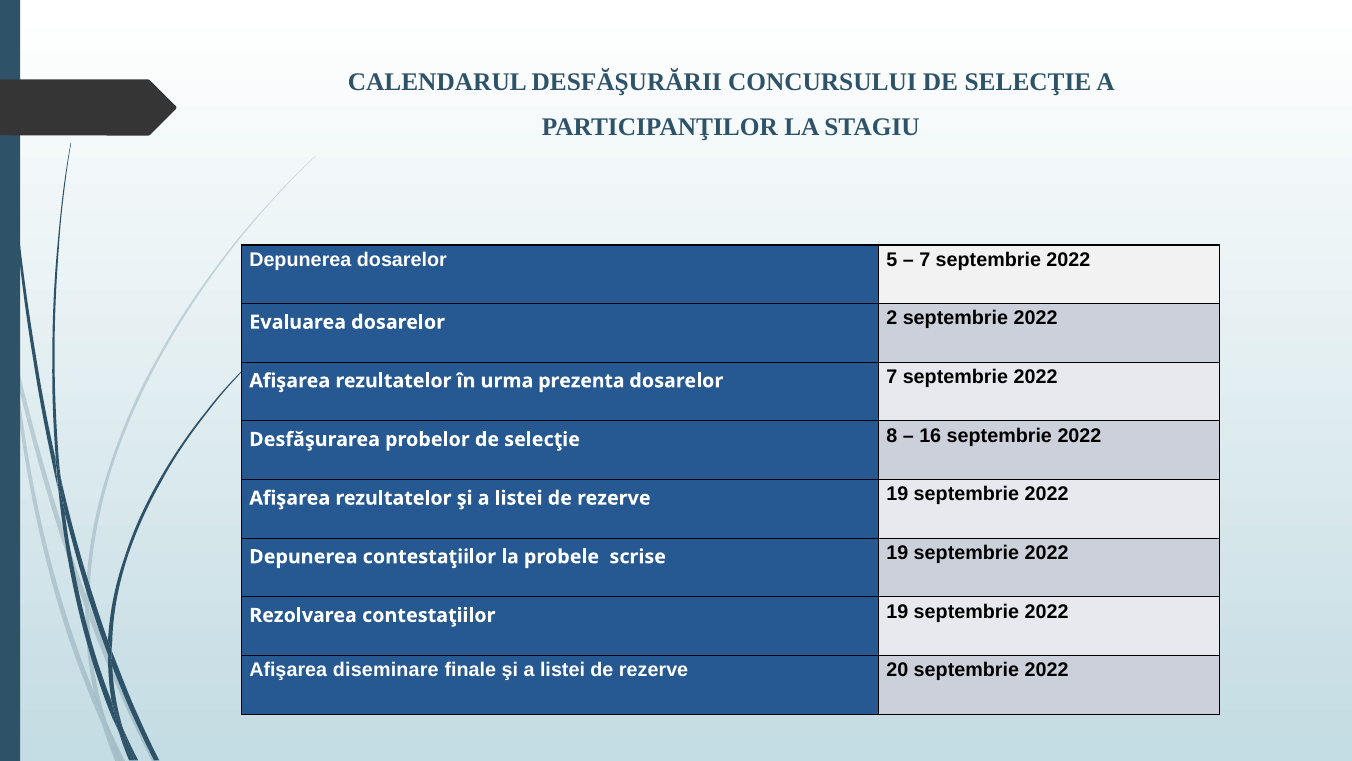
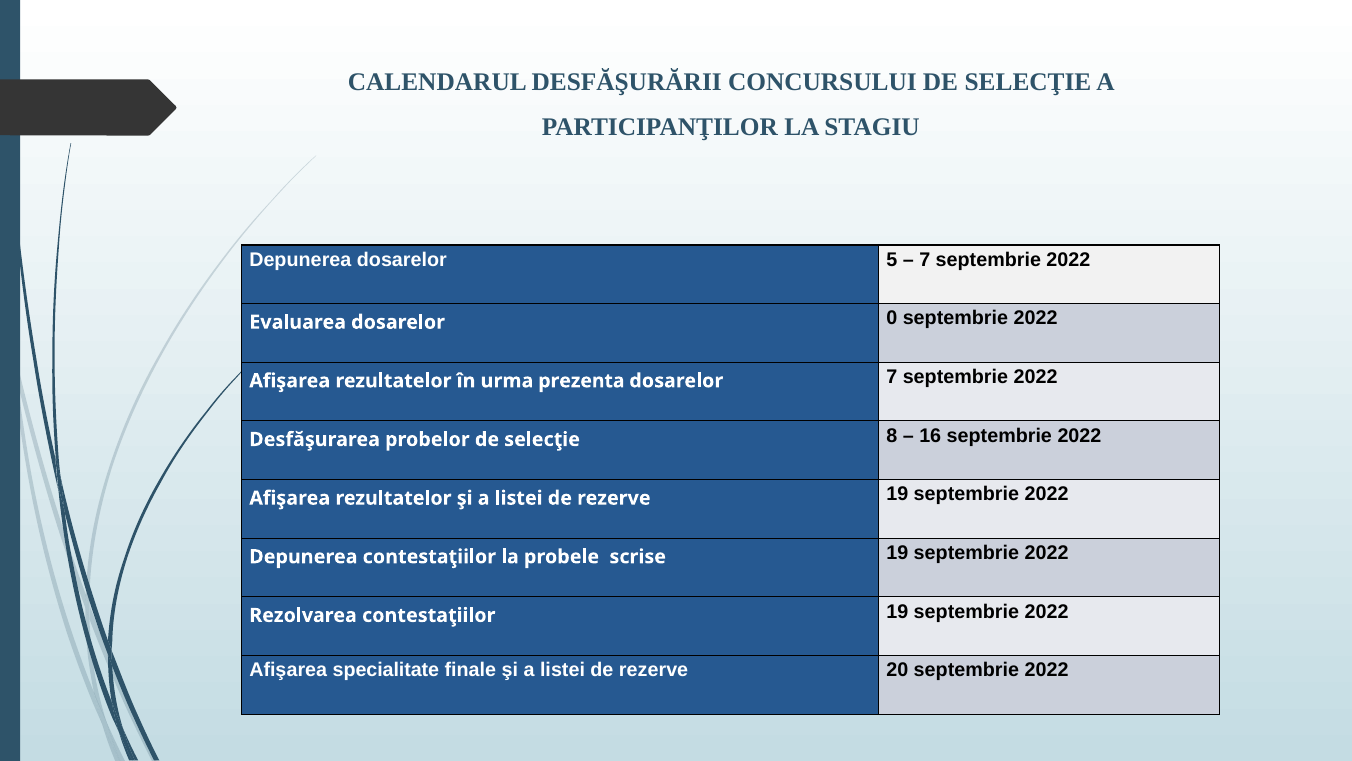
2: 2 -> 0 (892, 318)
diseminare: diseminare -> specialitate (386, 670)
